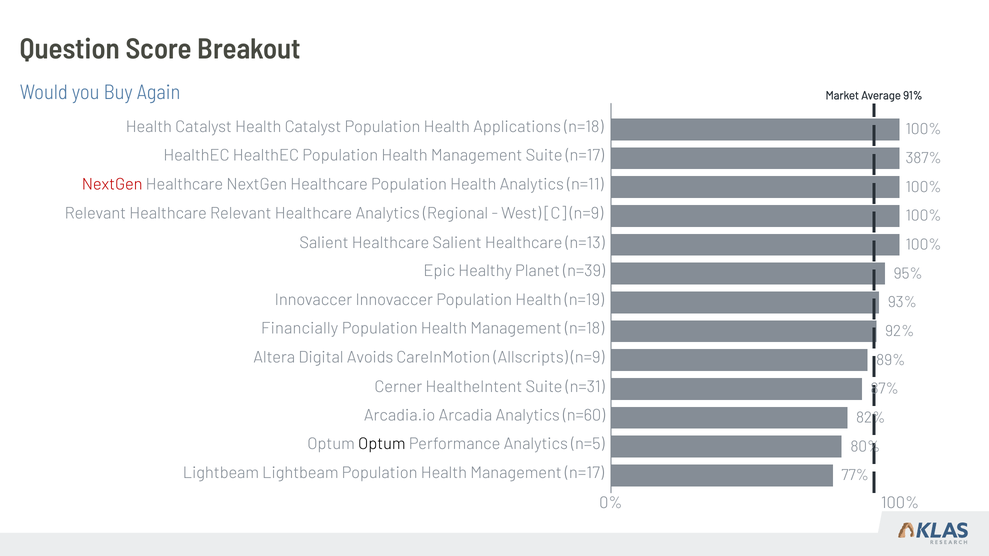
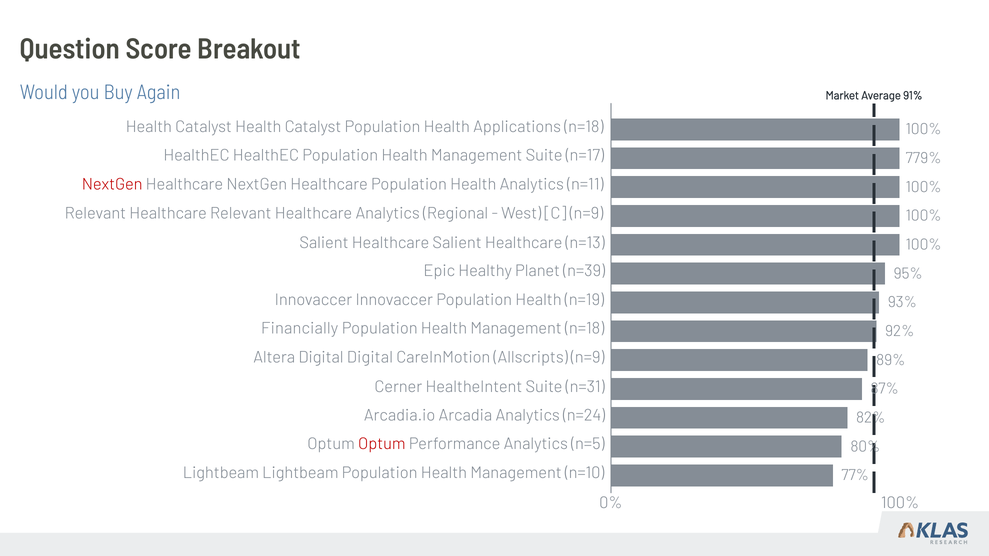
387%: 387% -> 779% (924, 158)
Digital Avoids: Avoids -> Digital (370, 358)
n=60: n=60 -> n=24 (584, 415)
Optum colour: black -> red (382, 444)
Management n=17: n=17 -> n=10 (585, 473)
